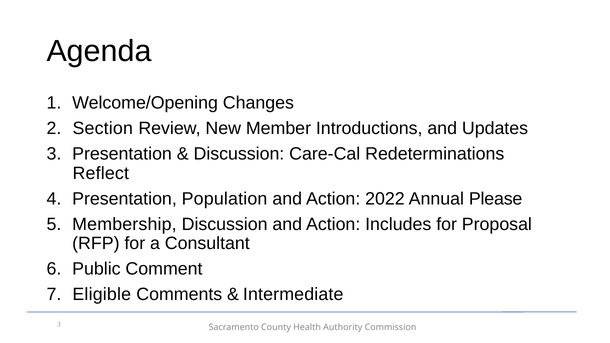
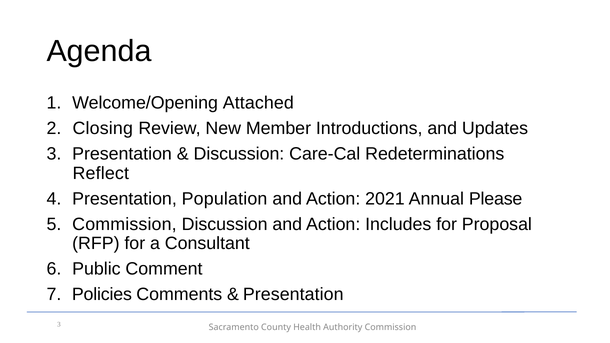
Changes: Changes -> Attached (258, 103)
Section: Section -> Closing (103, 129)
2022: 2022 -> 2021 (385, 199)
Membership: Membership -> Commission (124, 224)
Eligible: Eligible -> Policies (102, 295)
Intermediate: Intermediate -> Presentation (293, 295)
